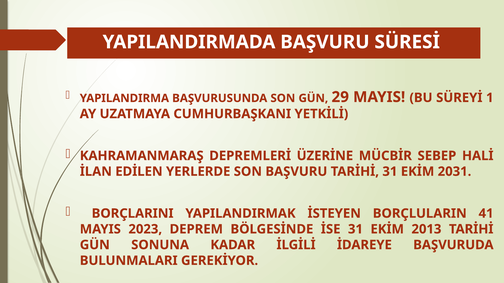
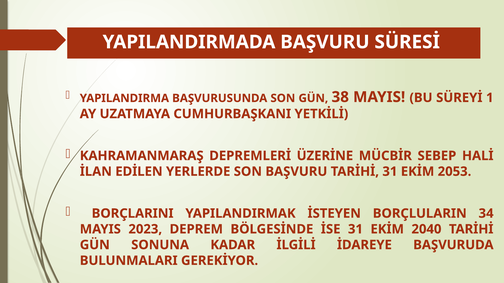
29: 29 -> 38 (340, 97)
2031: 2031 -> 2053 (455, 172)
41: 41 -> 34 (486, 214)
2013: 2013 -> 2040 (426, 230)
